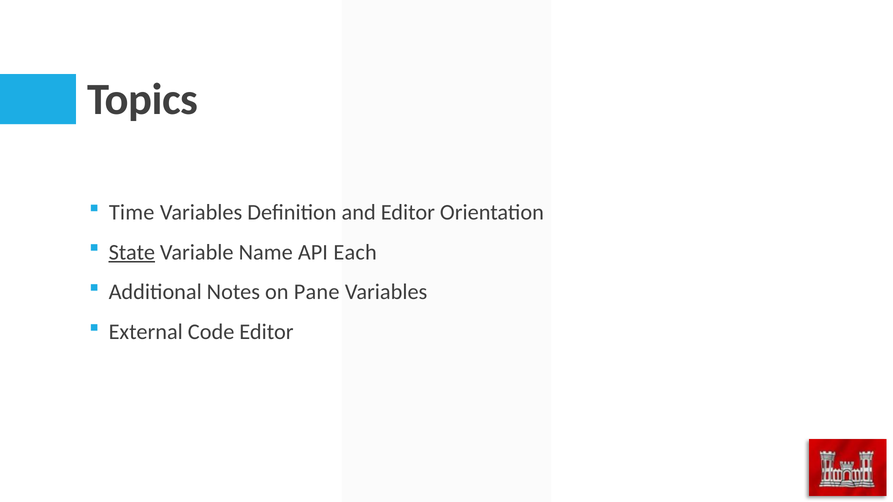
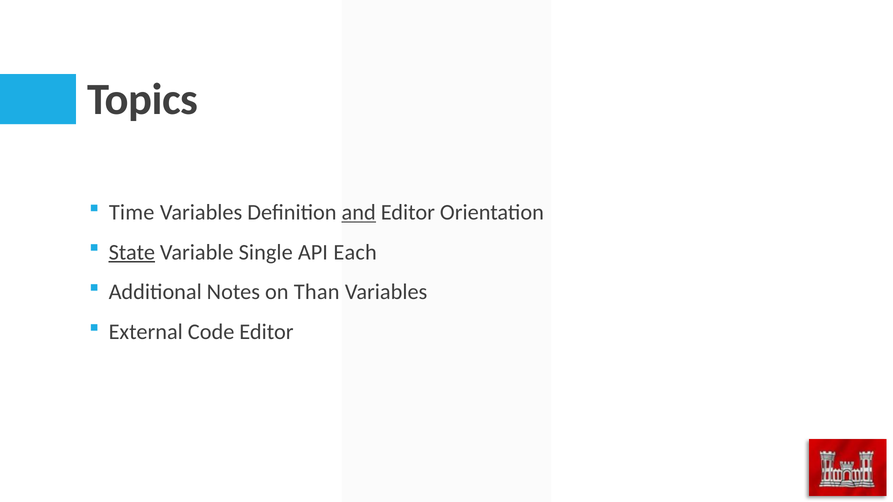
and underline: none -> present (359, 213)
Name: Name -> Single (266, 252)
Pane: Pane -> Than (317, 292)
